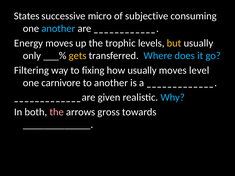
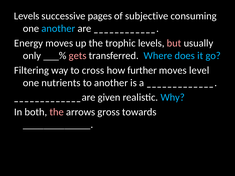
States: States -> Levels (27, 16)
micro: micro -> pages (100, 16)
but colour: yellow -> pink (174, 43)
gets colour: yellow -> pink (78, 56)
fixing: fixing -> cross (93, 70)
how usually: usually -> further (142, 70)
carnivore: carnivore -> nutrients (61, 83)
